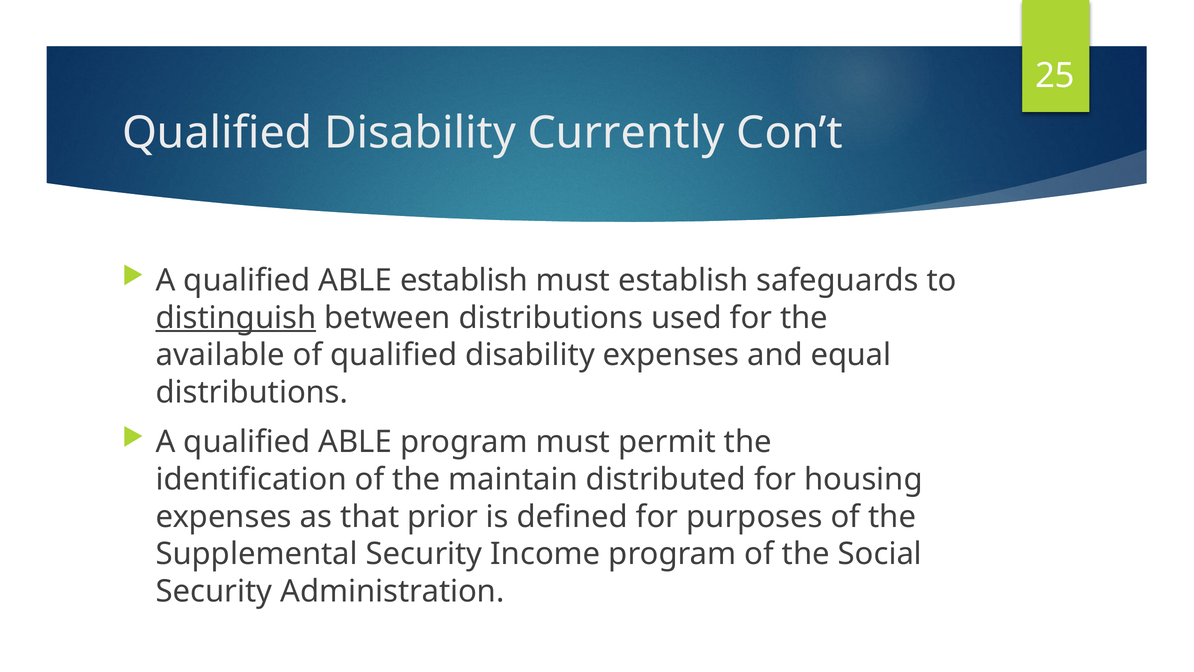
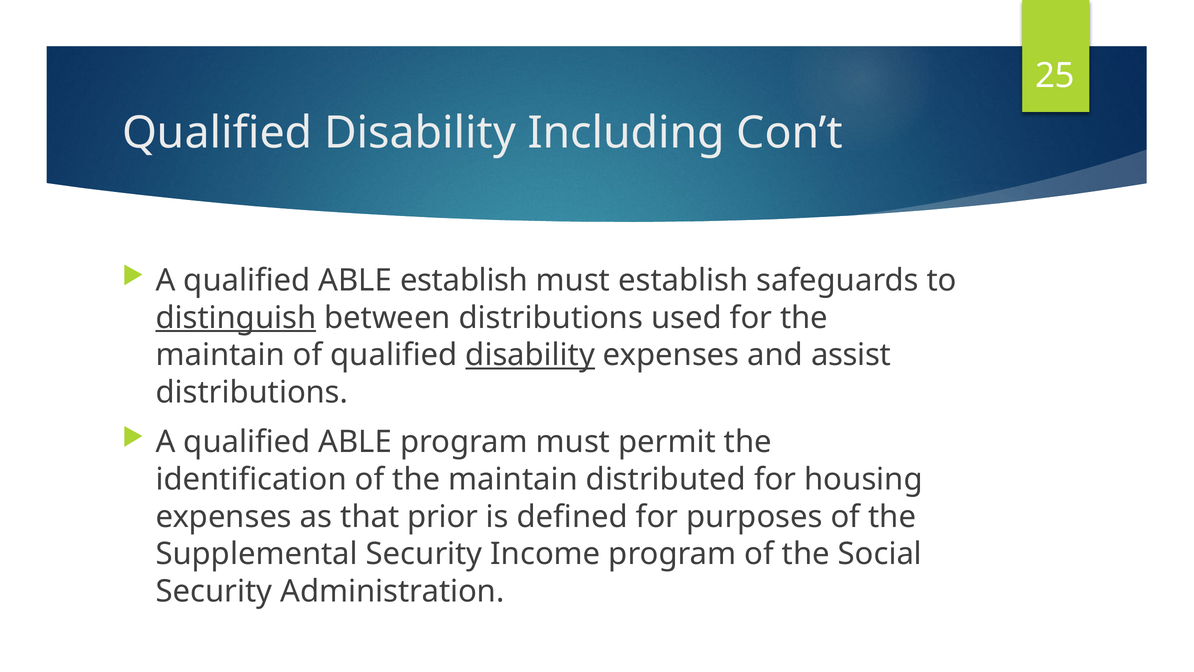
Currently: Currently -> Including (626, 133)
available: available -> maintain (220, 355)
disability underline: none -> present (530, 355)
equal: equal -> assist (851, 355)
